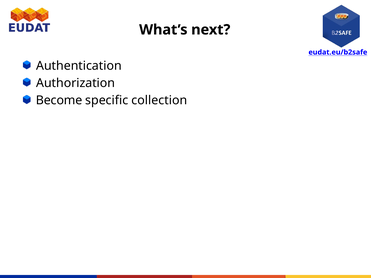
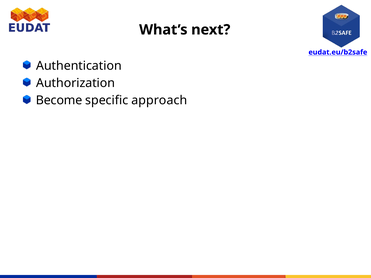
collection: collection -> approach (159, 100)
